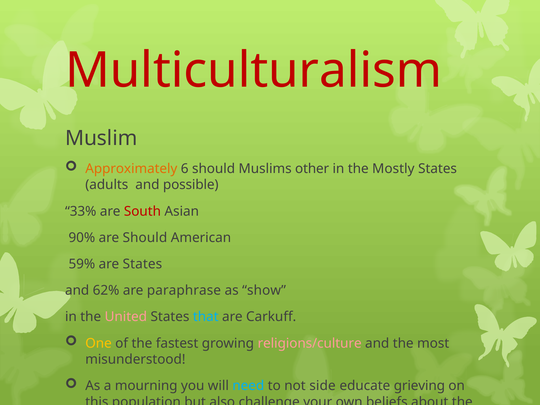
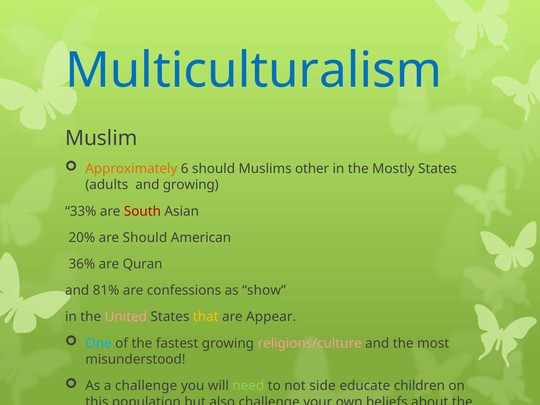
Multiculturalism colour: red -> blue (253, 71)
and possible: possible -> growing (191, 185)
90%: 90% -> 20% (82, 238)
59%: 59% -> 36% (82, 264)
are States: States -> Quran (143, 264)
62%: 62% -> 81% (106, 290)
paraphrase: paraphrase -> confessions (184, 290)
that colour: light blue -> yellow (206, 317)
Carkuff: Carkuff -> Appear (271, 317)
One colour: yellow -> light blue (99, 343)
a mourning: mourning -> challenge (146, 386)
need colour: light blue -> light green (248, 386)
grieving: grieving -> children (419, 386)
